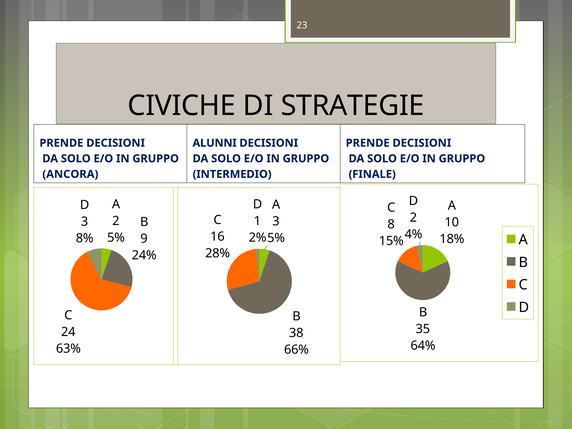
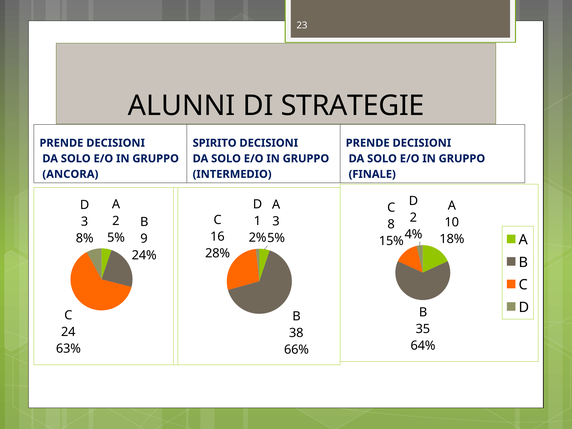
CIVICHE: CIVICHE -> ALUNNI (182, 106)
ALUNNI: ALUNNI -> SPIRITO (215, 143)
